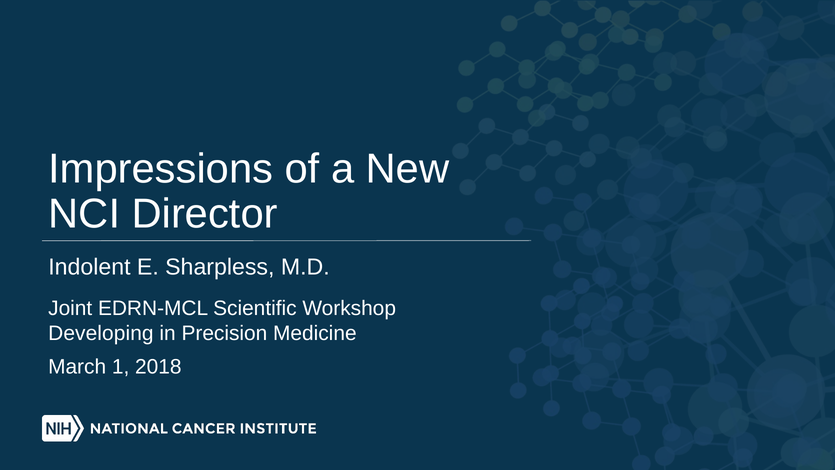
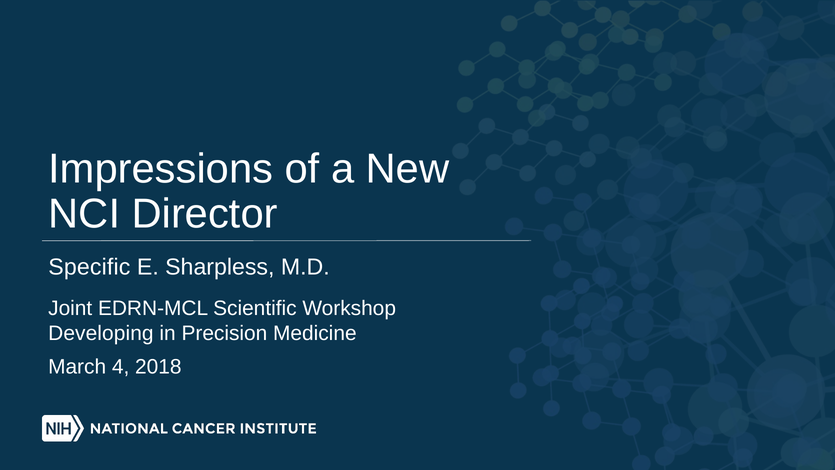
Indolent: Indolent -> Specific (89, 267)
1: 1 -> 4 (121, 366)
